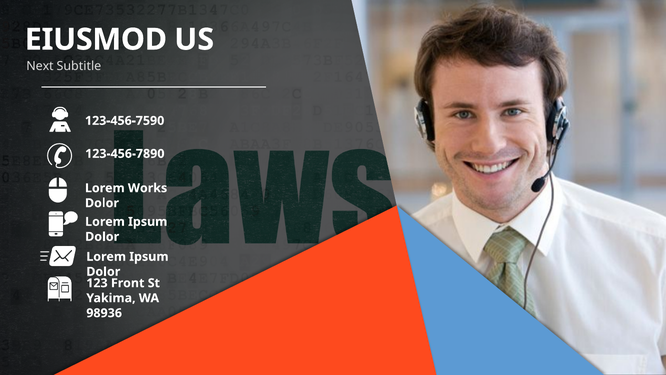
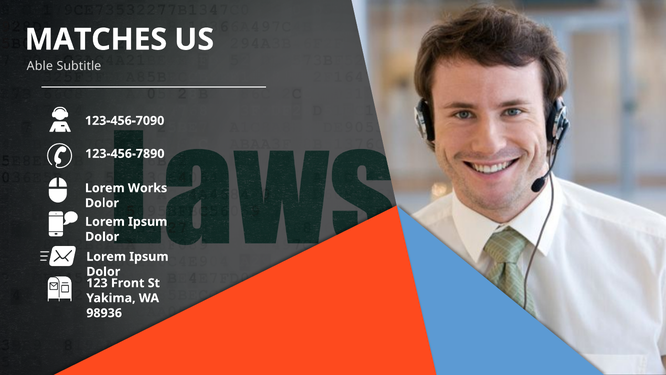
EIUSMOD: EIUSMOD -> MATCHES (96, 40)
Next: Next -> Able (40, 66)
123-456-7590: 123-456-7590 -> 123-456-7090 (125, 121)
